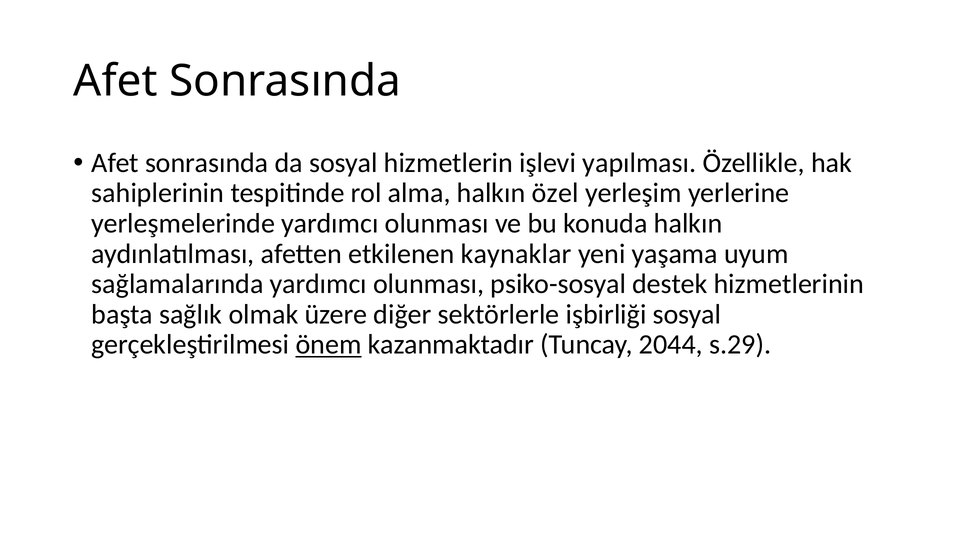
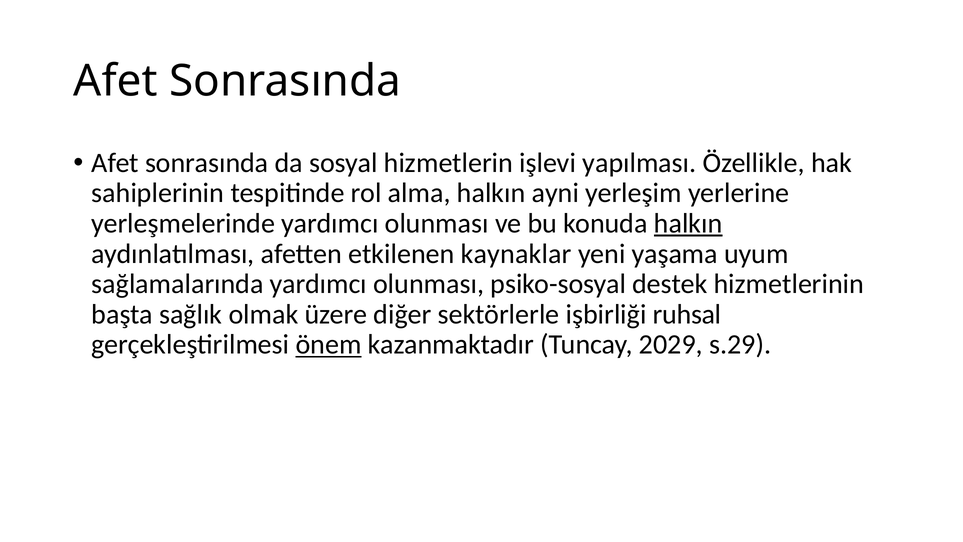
özel: özel -> ayni (555, 193)
halkın underline: none -> present (688, 223)
işbirliği sosyal: sosyal -> ruhsal (687, 314)
2044: 2044 -> 2029 (671, 344)
